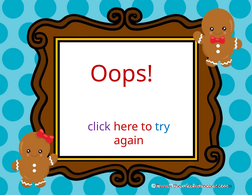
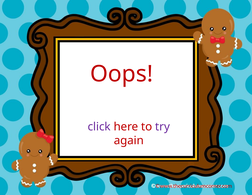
try colour: blue -> purple (163, 127)
